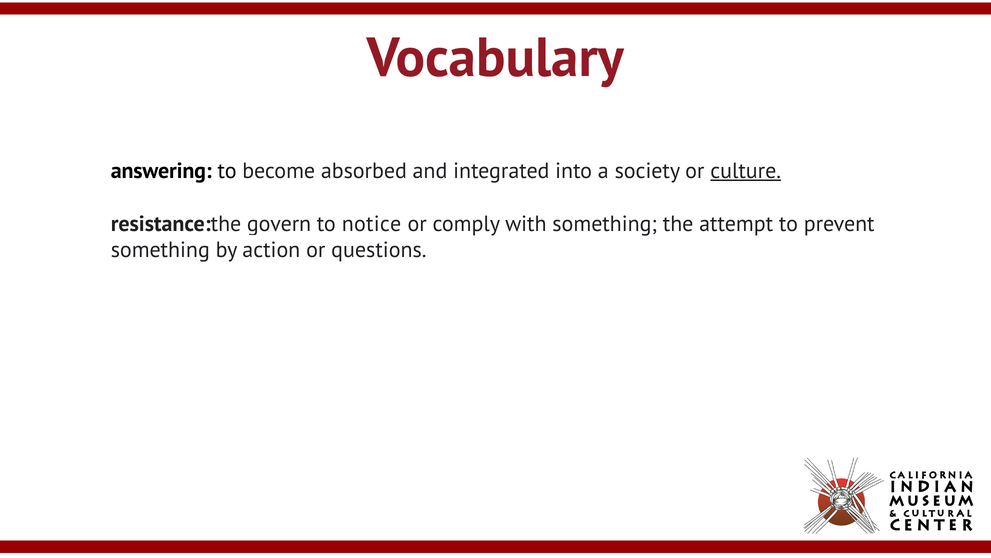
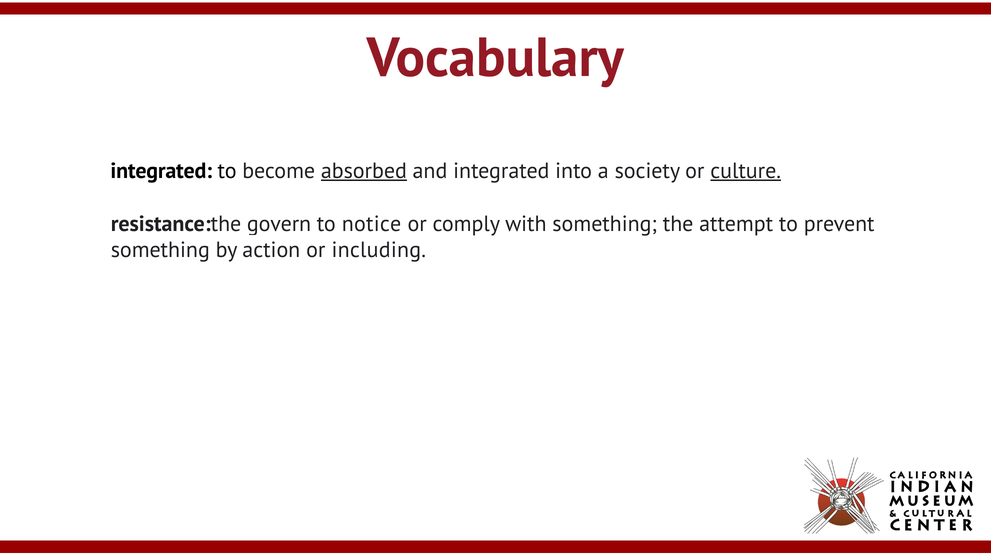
answering: answering -> integrated (161, 171)
absorbed underline: none -> present (364, 171)
questions: questions -> including (379, 250)
